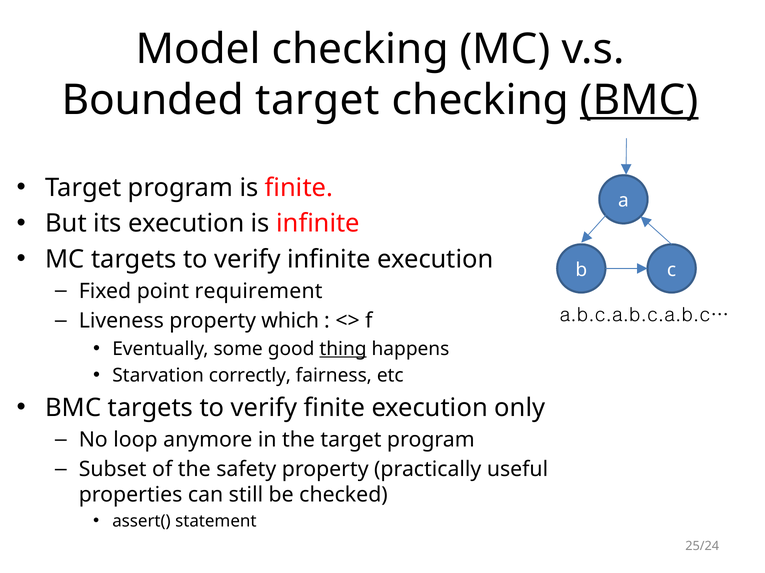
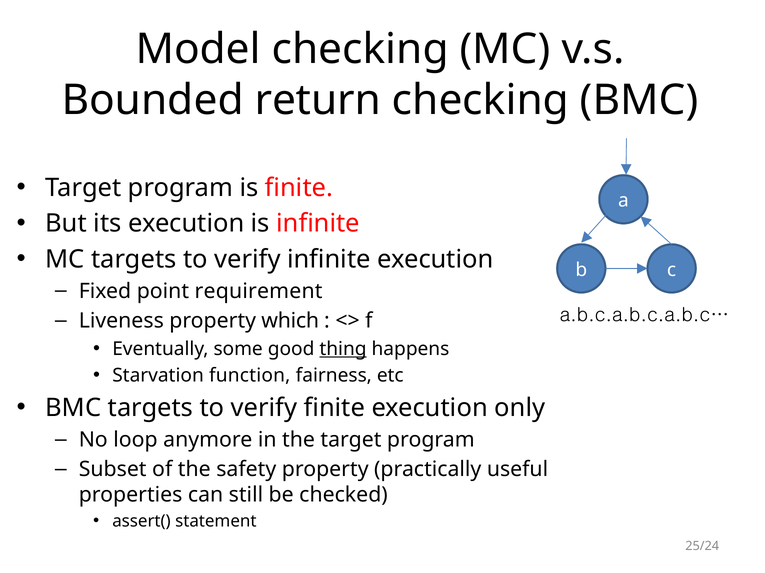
Bounded target: target -> return (318, 100)
BMC underline: present -> none (639, 100)
correctly: correctly -> function (250, 376)
